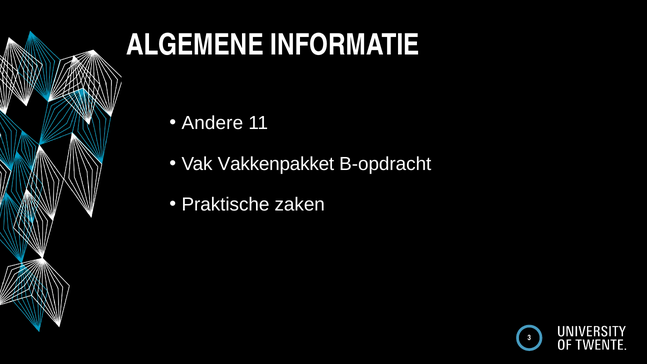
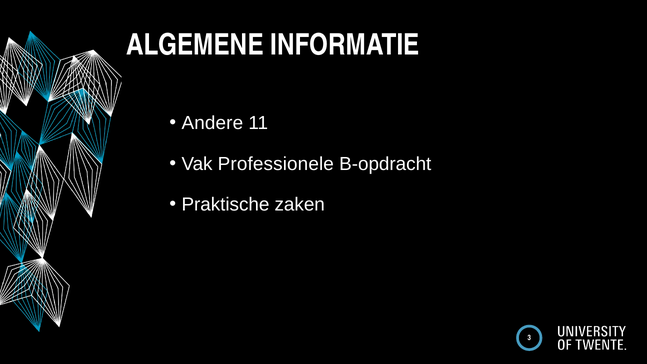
Vakkenpakket: Vakkenpakket -> Professionele (276, 164)
